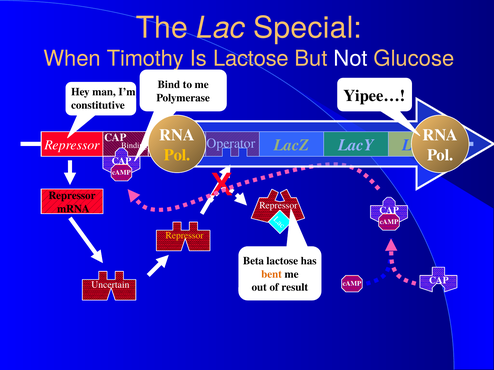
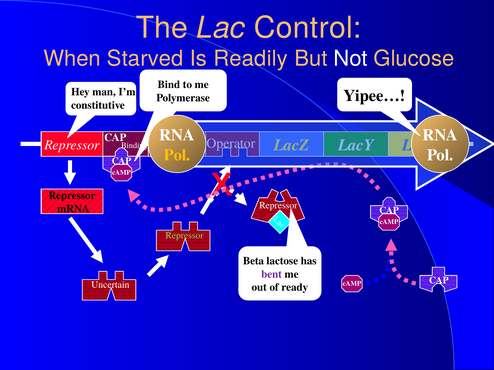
Special: Special -> Control (308, 28)
Timothy: Timothy -> Starved (145, 59)
Lactose: Lactose -> Readily (251, 59)
Repressor colour: yellow -> light green (185, 236)
bent colour: orange -> purple (272, 274)
result: result -> ready (295, 288)
